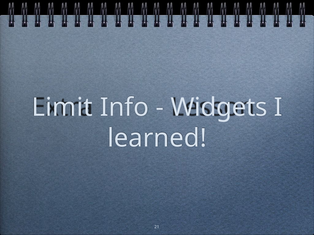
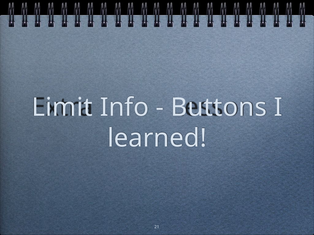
Widgets: Widgets -> Buttons (219, 108)
